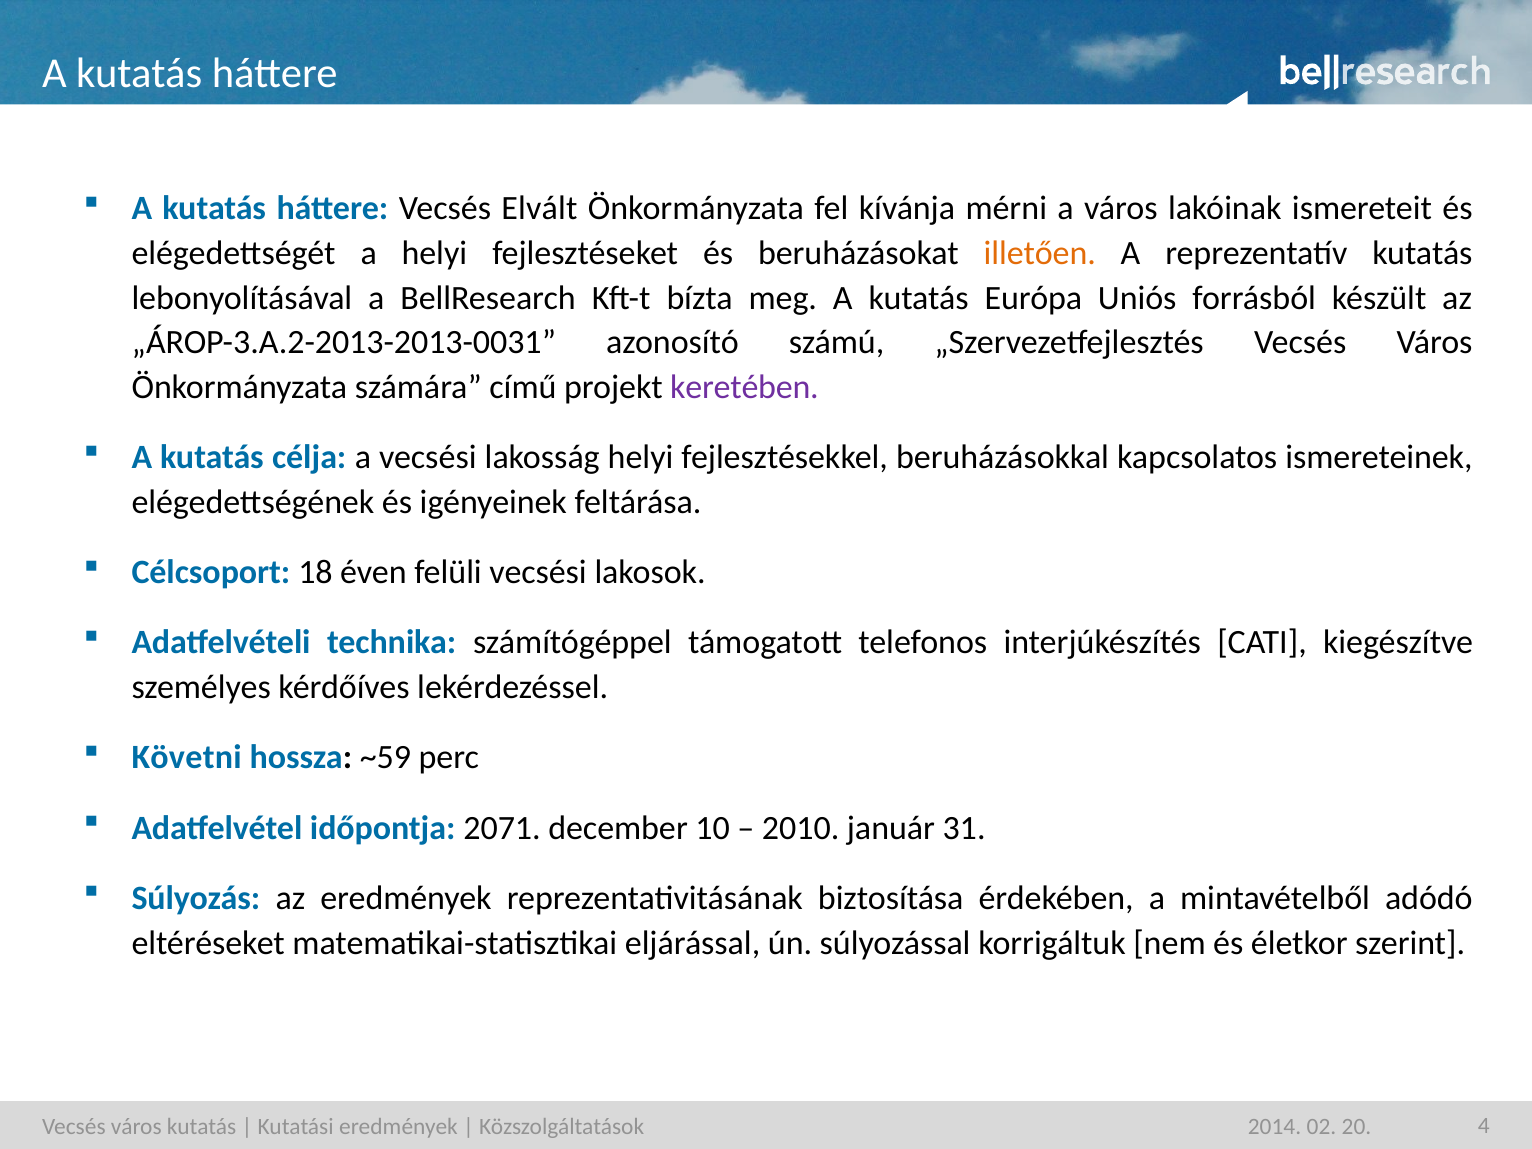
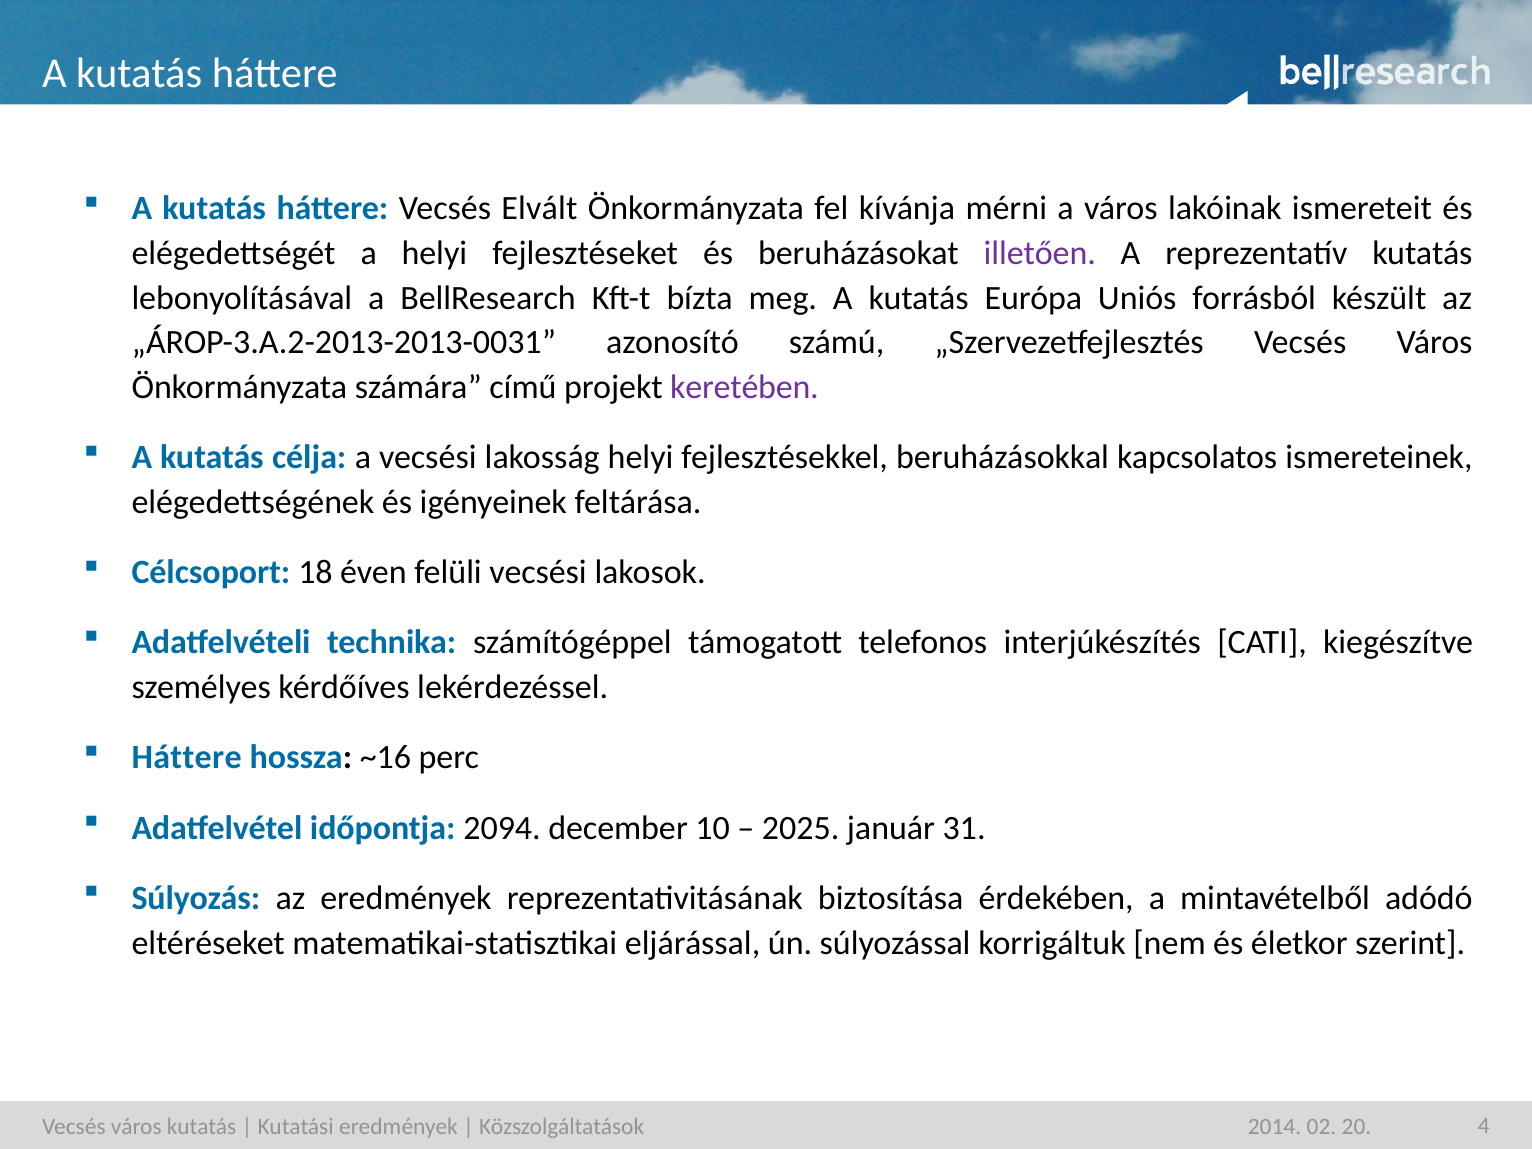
illetően colour: orange -> purple (1040, 253)
Követni: Követni -> Háttere (187, 758)
~59: ~59 -> ~16 (385, 758)
2071: 2071 -> 2094 (502, 828)
2010: 2010 -> 2025 (801, 828)
